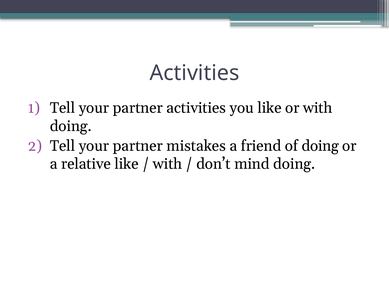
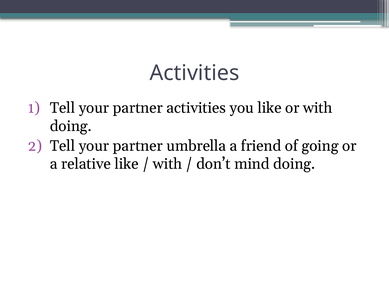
mistakes: mistakes -> umbrella (196, 146)
of doing: doing -> going (320, 146)
